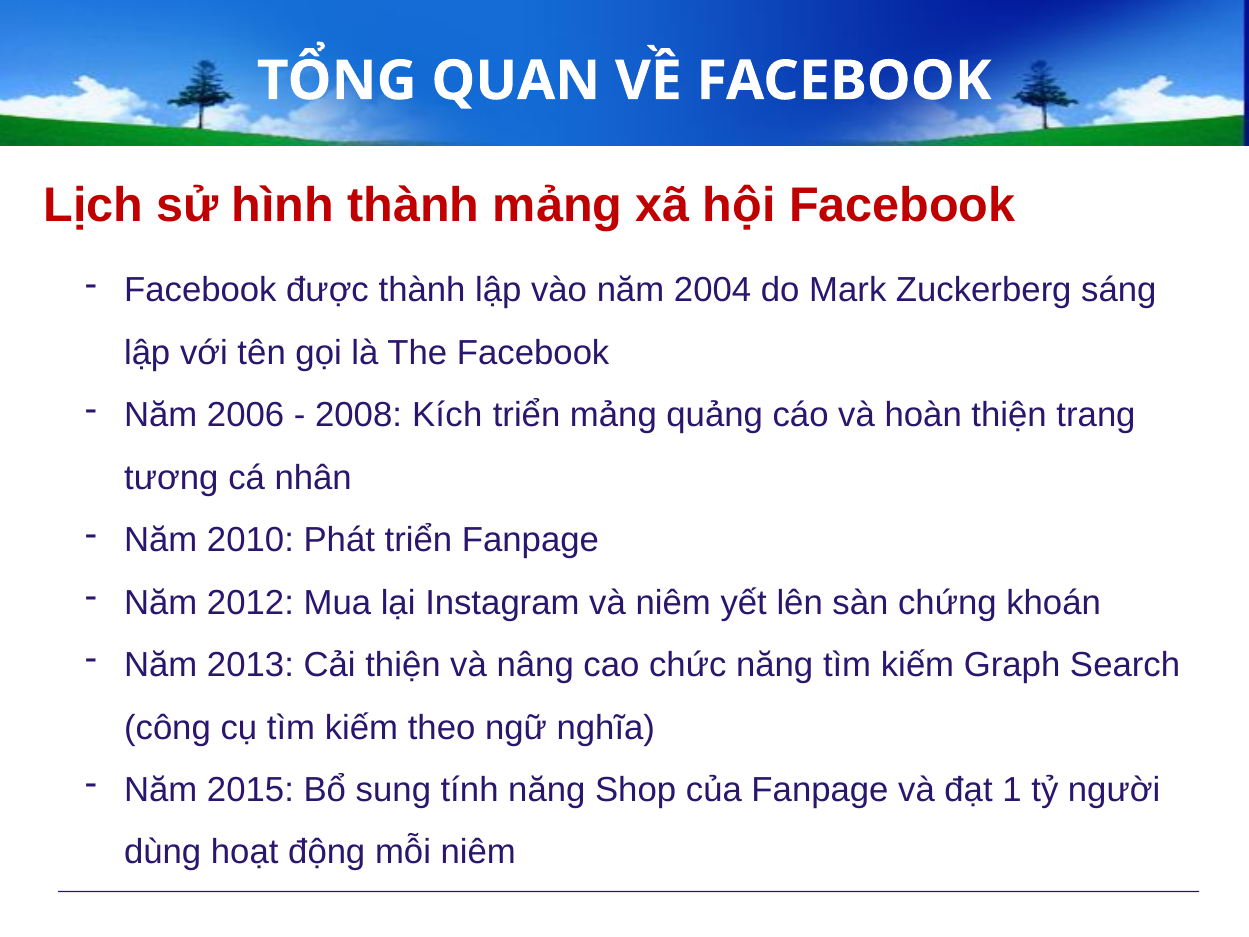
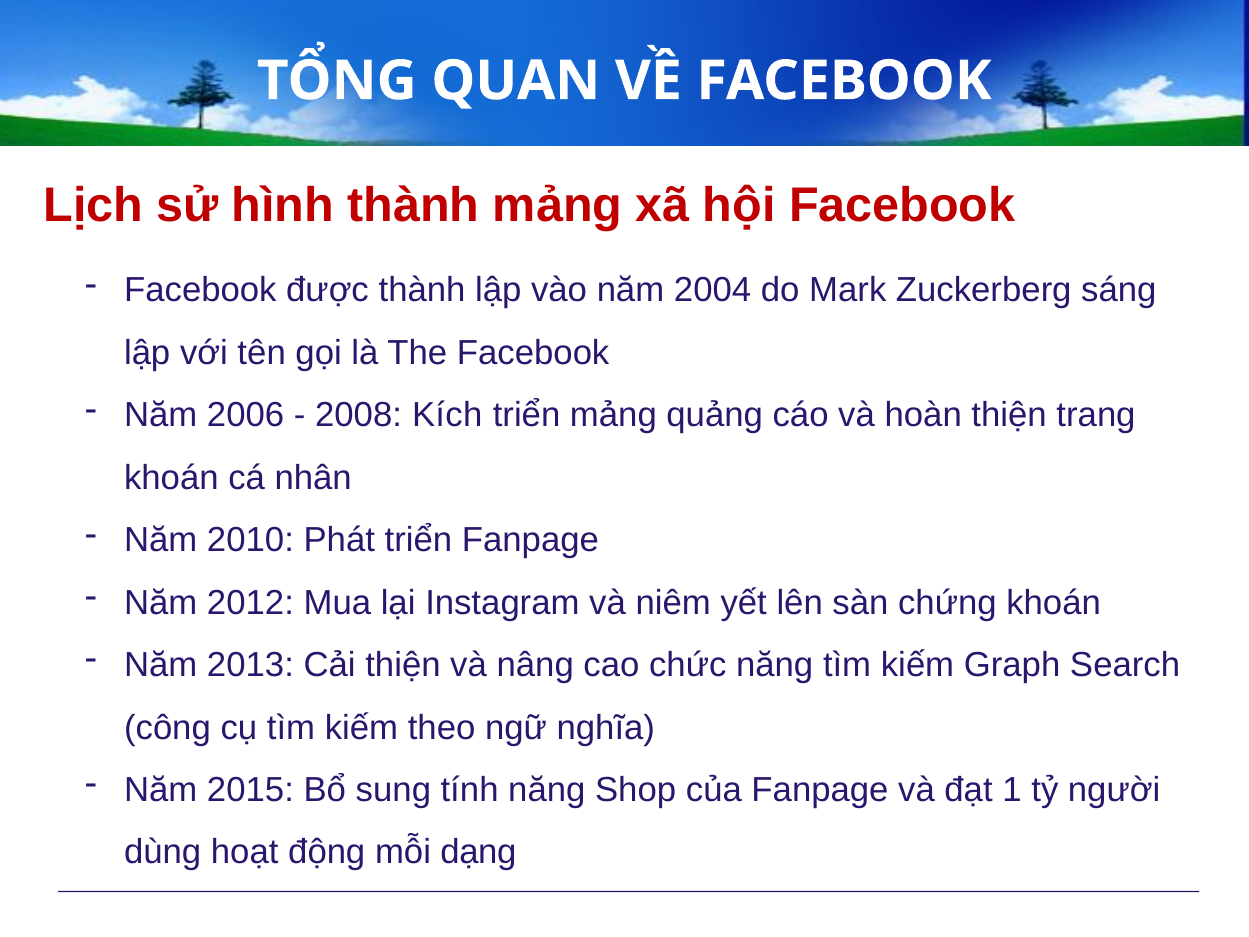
tương: tương -> khoán (171, 478)
mỗi niêm: niêm -> dạng (478, 852)
